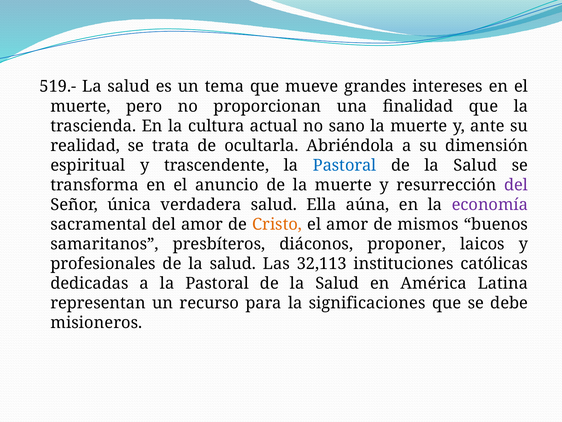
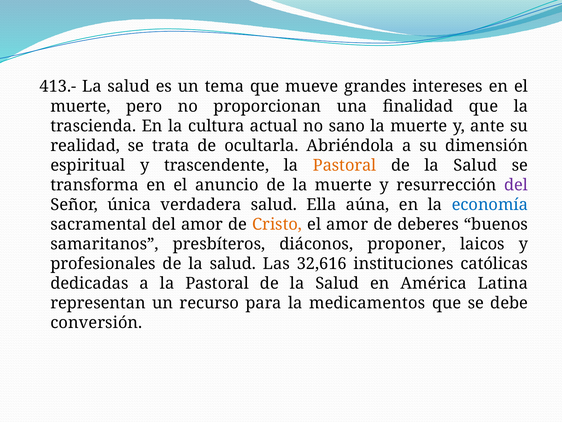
519.-: 519.- -> 413.- (58, 86)
Pastoral colour: blue -> orange (345, 165)
economía colour: purple -> blue (490, 204)
mismos: mismos -> deberes (428, 224)
32,113: 32,113 -> 32,616 (322, 263)
significaciones: significaciones -> medicamentos (367, 303)
misioneros: misioneros -> conversión (96, 322)
